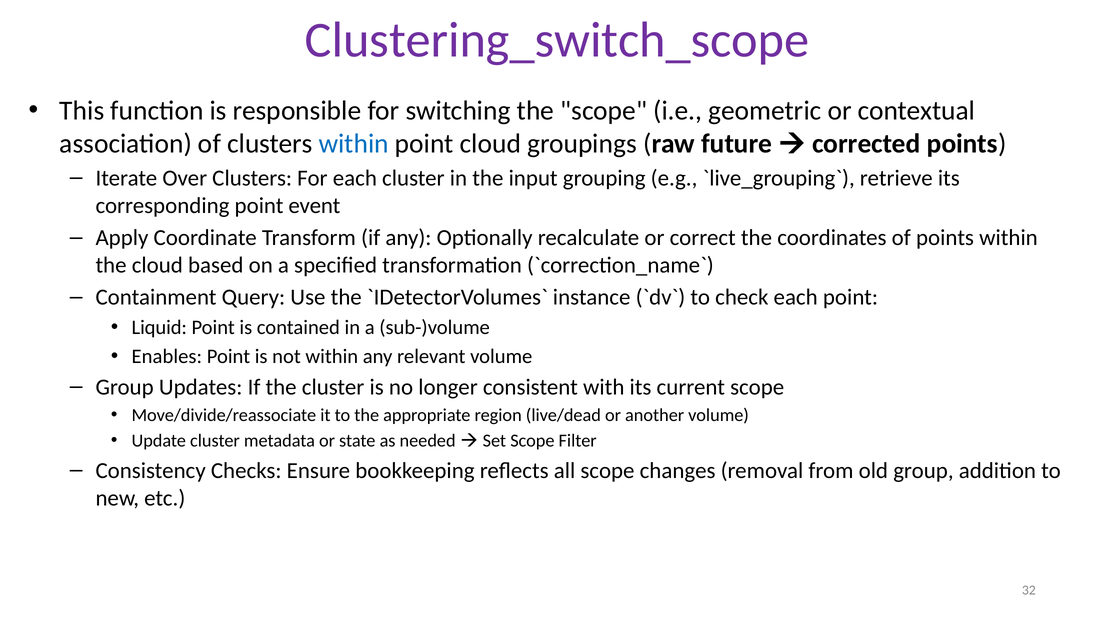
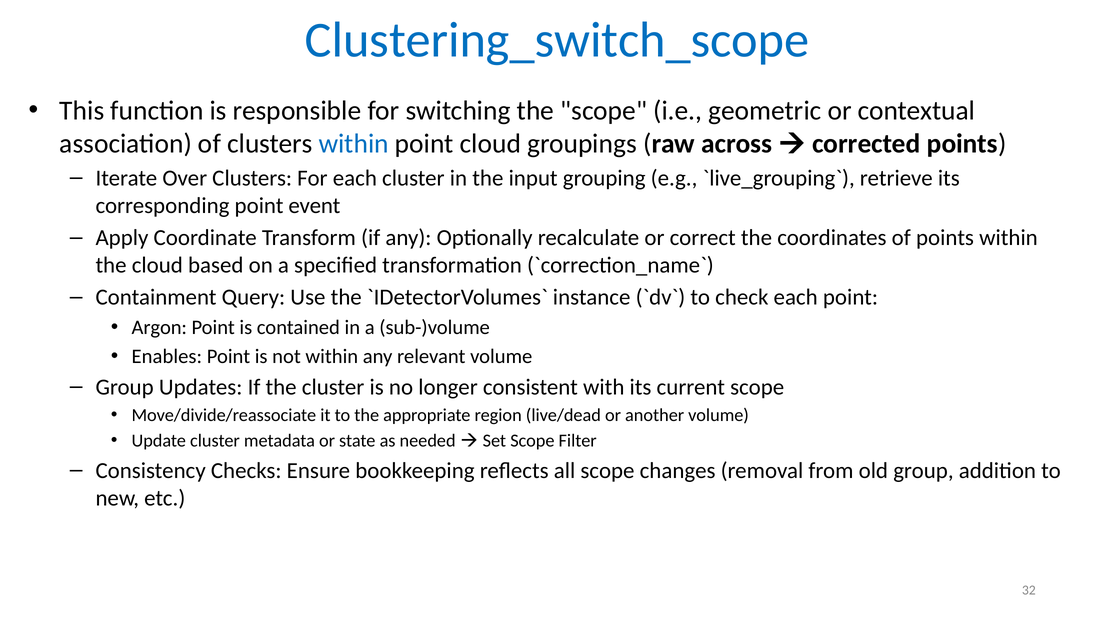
Clustering_switch_scope colour: purple -> blue (557, 40)
future: future -> across (737, 144)
Liquid: Liquid -> Argon (159, 328)
